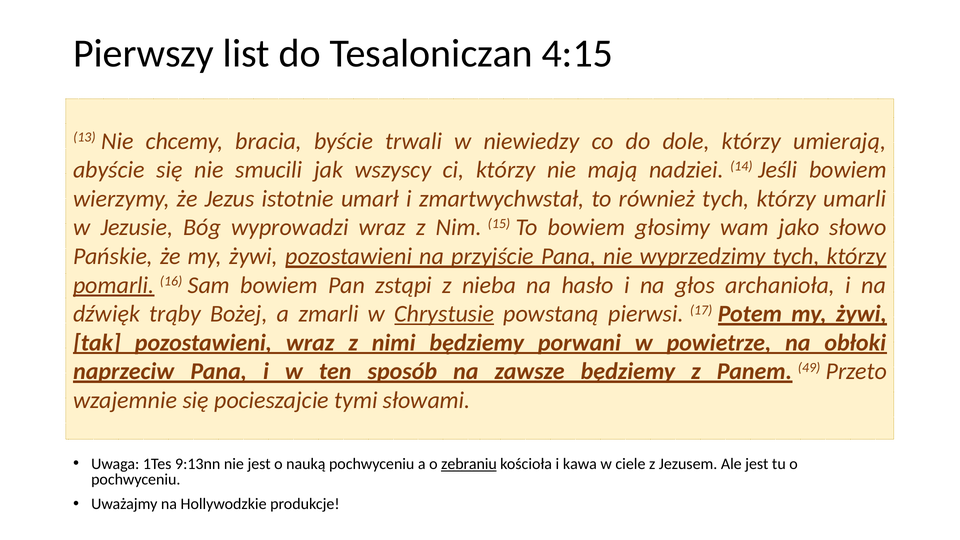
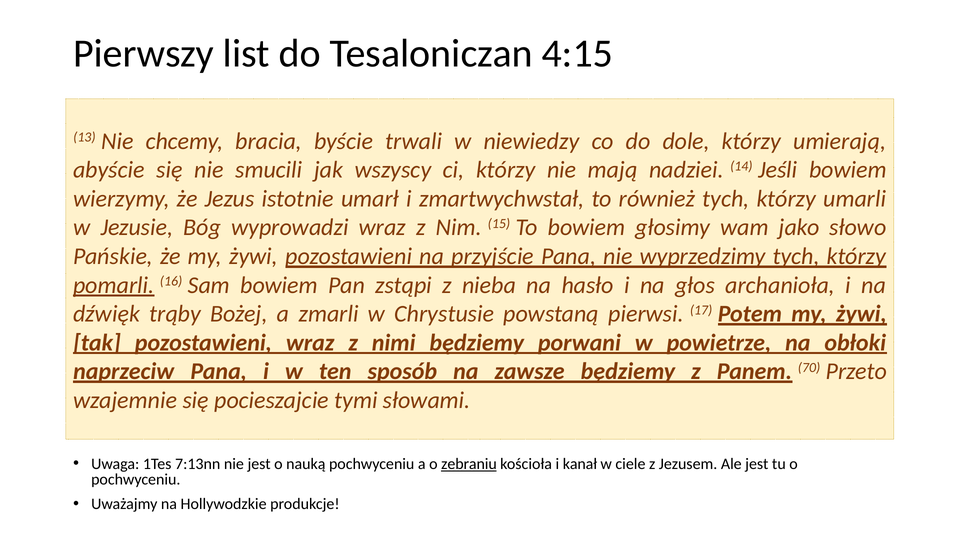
Chrystusie underline: present -> none (444, 314)
49: 49 -> 70 (809, 368)
9:13nn: 9:13nn -> 7:13nn (198, 464)
kawa: kawa -> kanał (580, 464)
